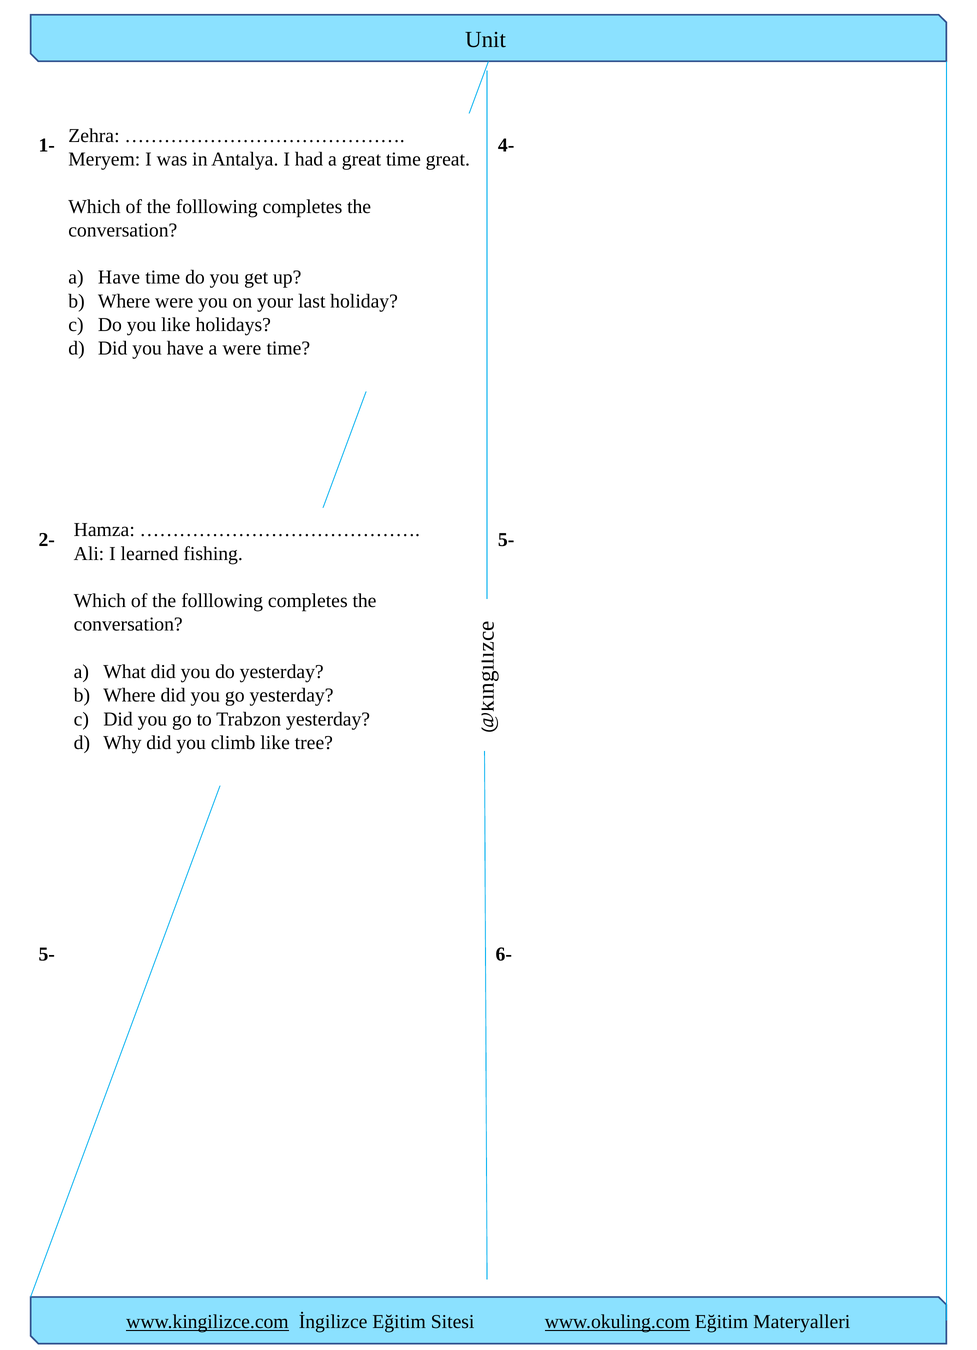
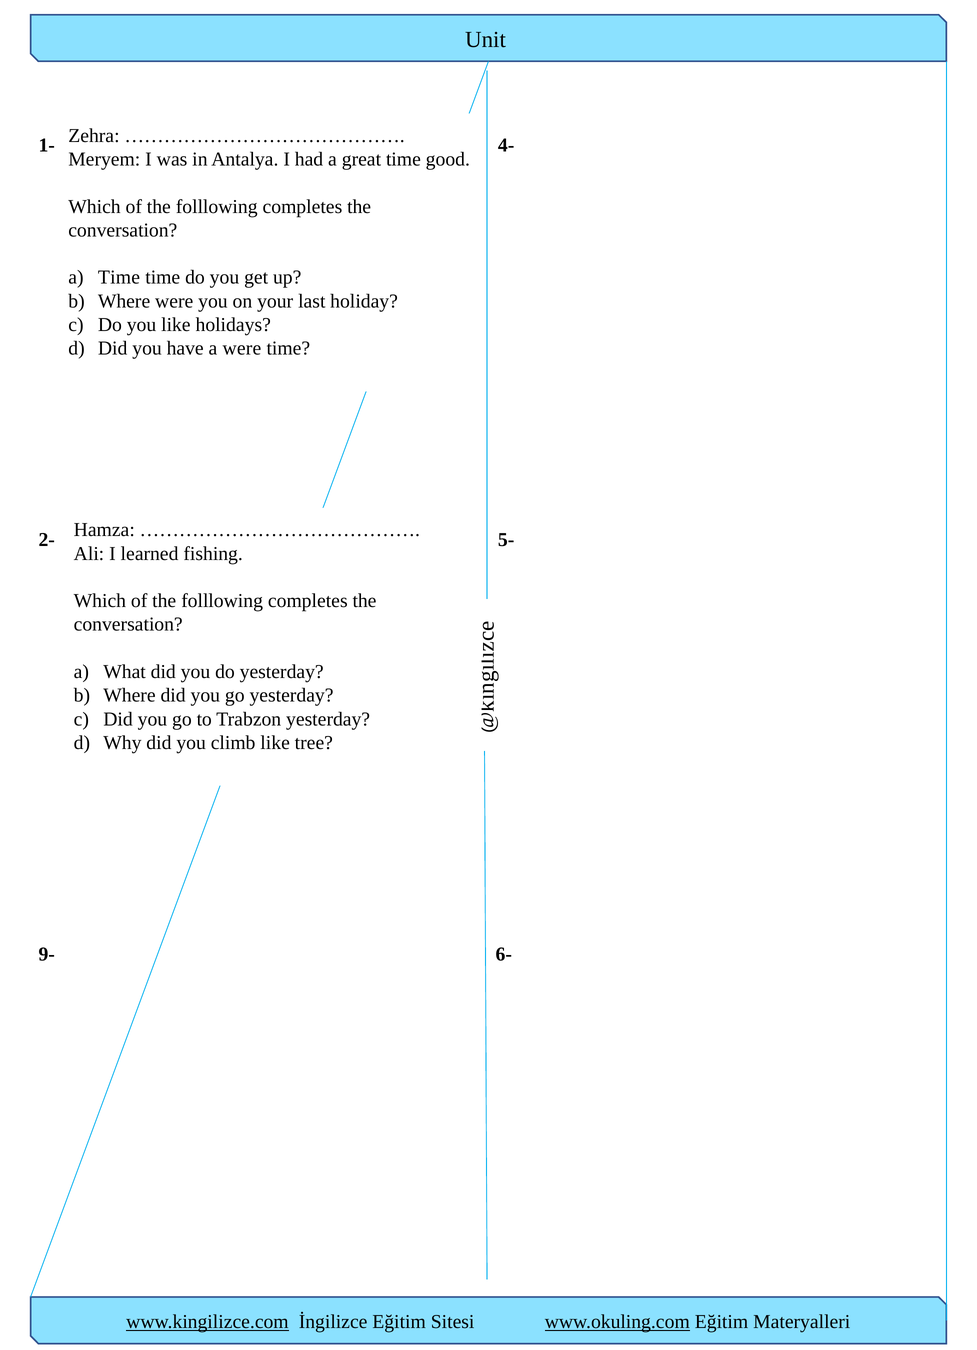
time great: great -> good (448, 159)
a Have: Have -> Time (119, 277)
5-: 5- -> 9- (47, 954)
